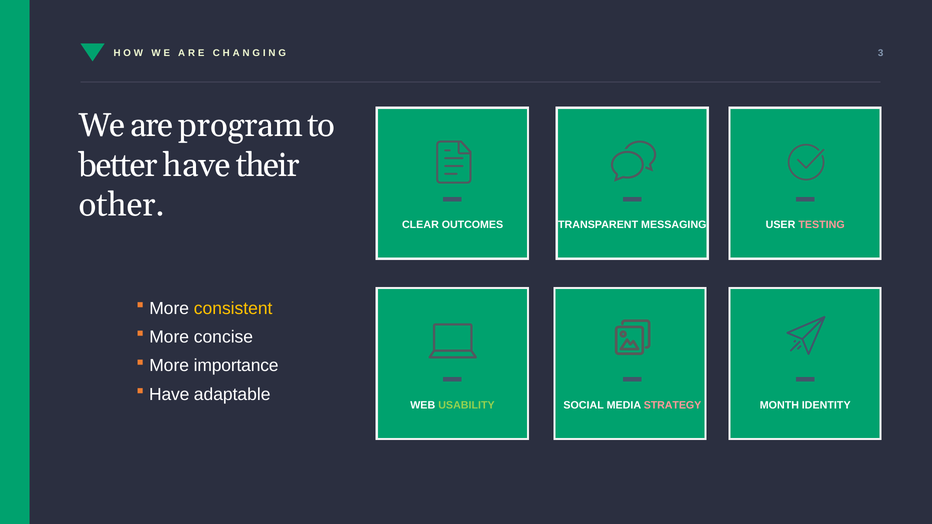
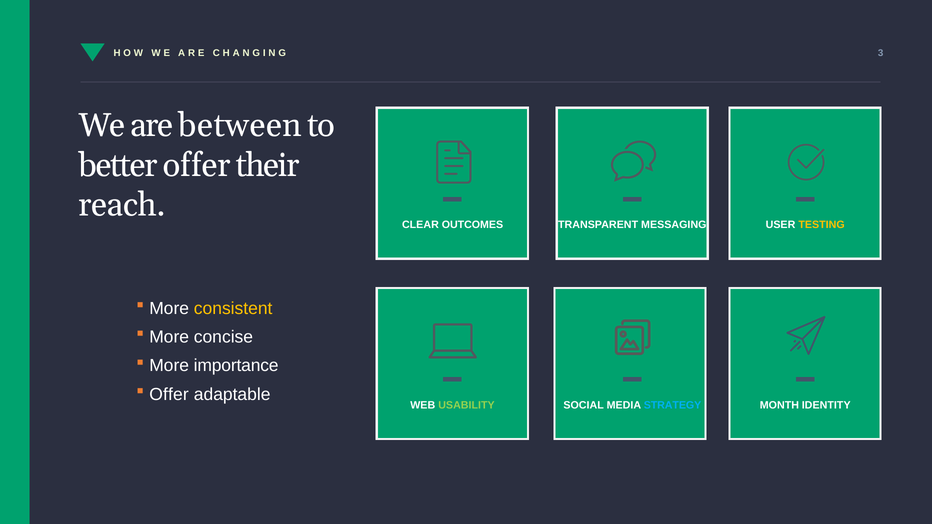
program: program -> between (240, 126)
better have: have -> offer (197, 165)
other: other -> reach (122, 205)
TESTING colour: pink -> yellow (822, 225)
Have: Have -> Offer (169, 394)
STRATEGY colour: pink -> light blue (672, 405)
